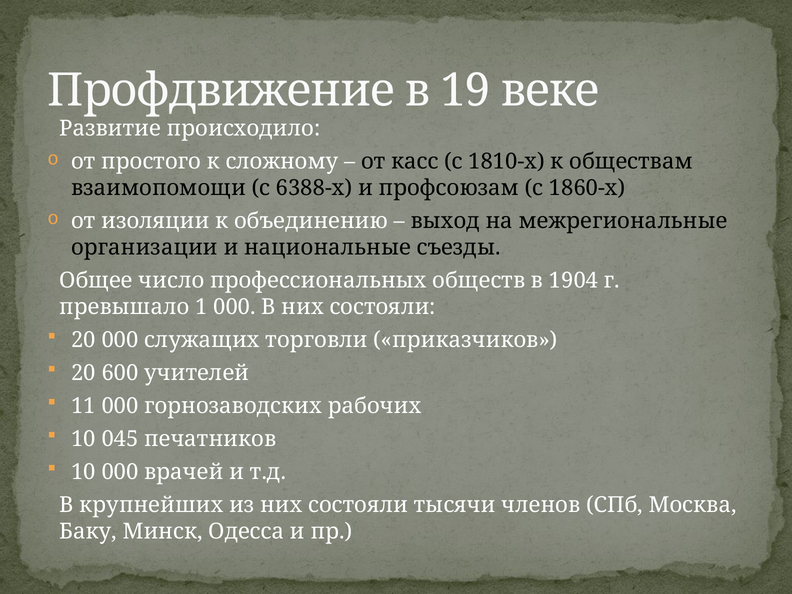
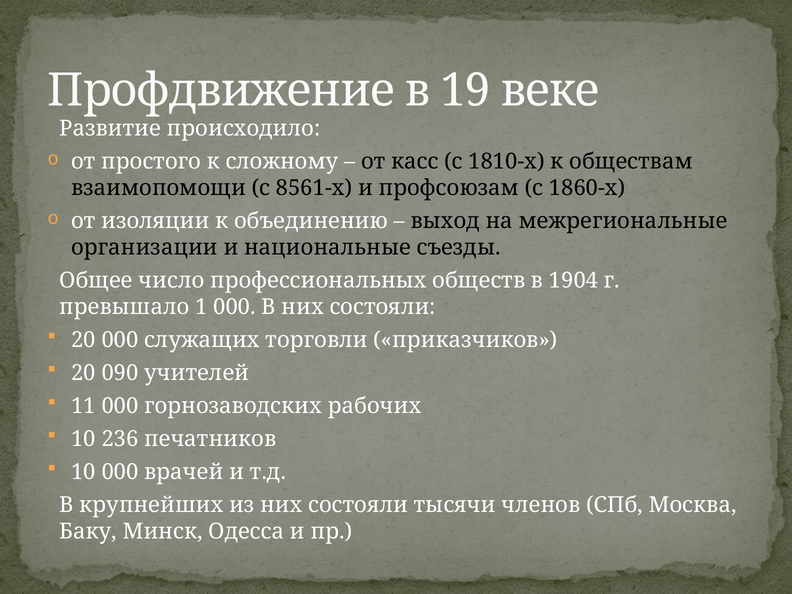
6388-х: 6388-х -> 8561-х (314, 188)
600: 600 -> 090 (120, 373)
045: 045 -> 236 (120, 439)
